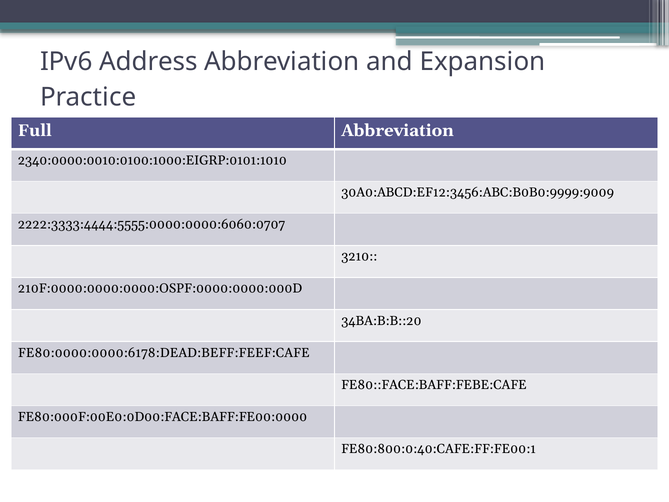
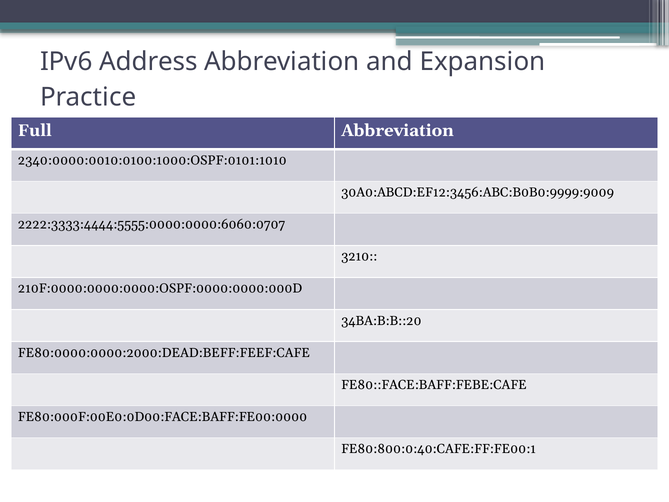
2340:0000:0010:0100:1000:EIGRP:0101:1010: 2340:0000:0010:0100:1000:EIGRP:0101:1010 -> 2340:0000:0010:0100:1000:OSPF:0101:1010 (152, 160)
FE80:0000:0000:6178:DEAD:BEFF:FEEF:CAFE: FE80:0000:0000:6178:DEAD:BEFF:FEEF:CAFE -> FE80:0000:0000:2000:DEAD:BEFF:FEEF:CAFE (164, 353)
